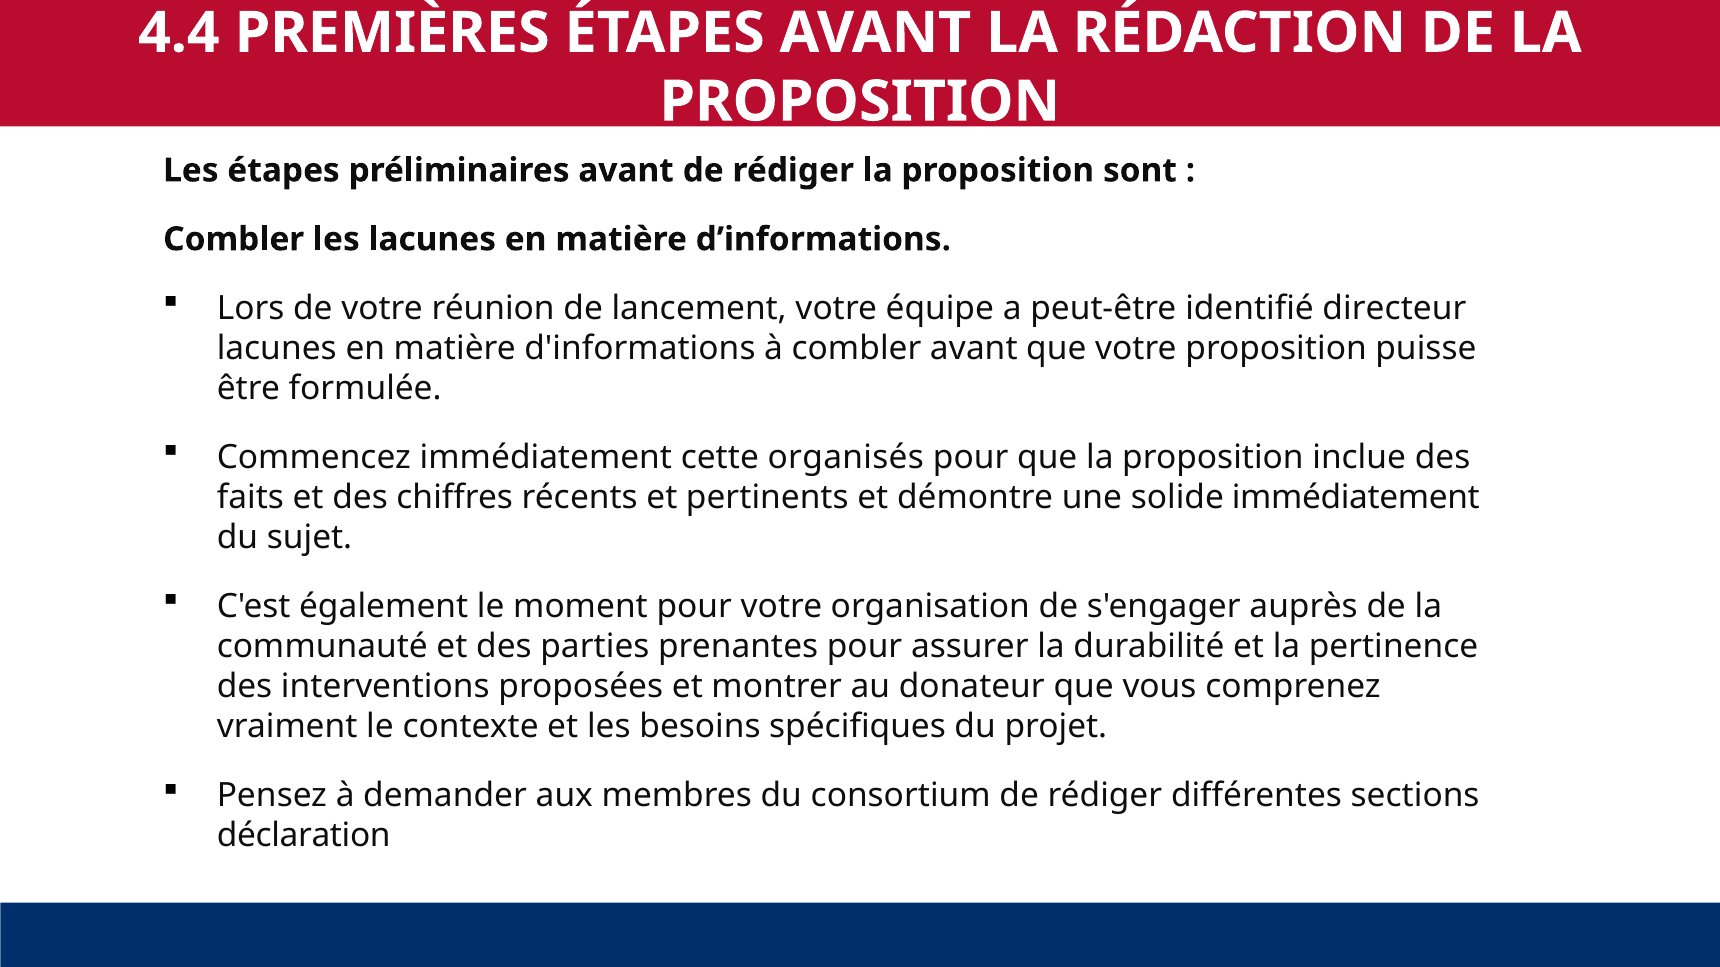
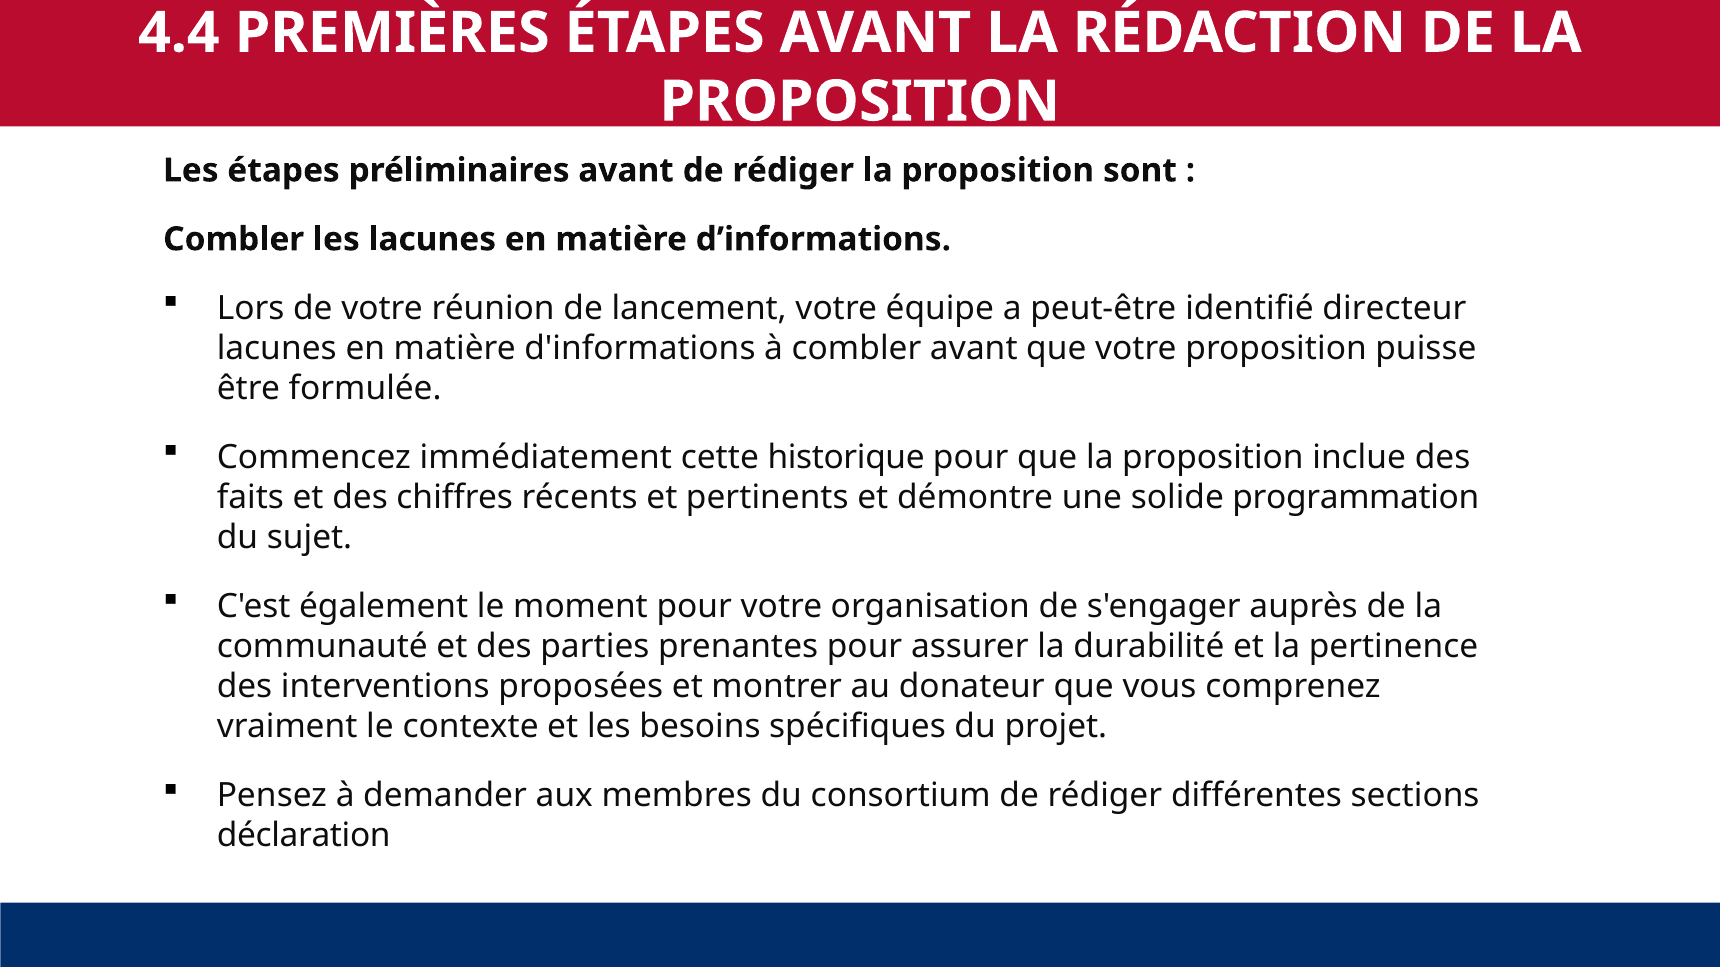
organisés: organisés -> historique (846, 457)
solide immédiatement: immédiatement -> programmation (1356, 498)
